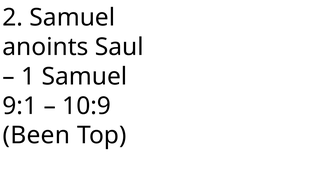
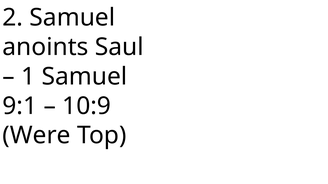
Been: Been -> Were (37, 136)
